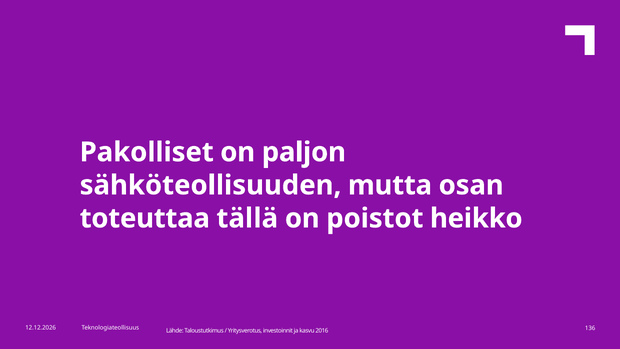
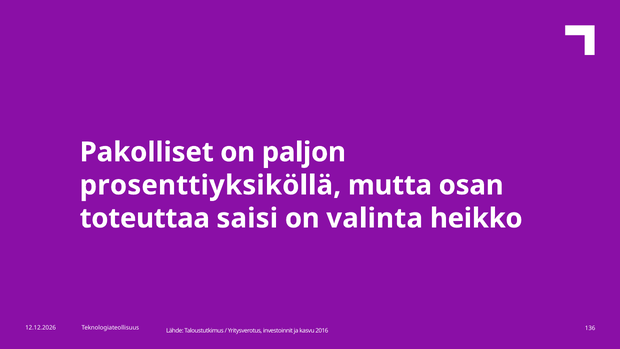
sähköteollisuuden: sähköteollisuuden -> prosenttiyksiköllä (210, 185)
tällä: tällä -> saisi (247, 218)
poistot: poistot -> valinta (375, 218)
